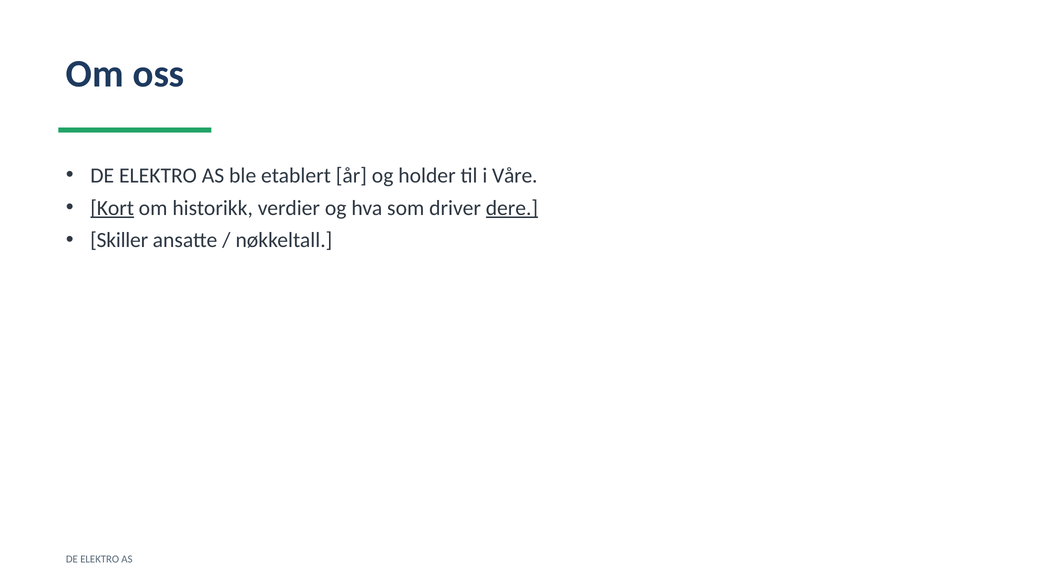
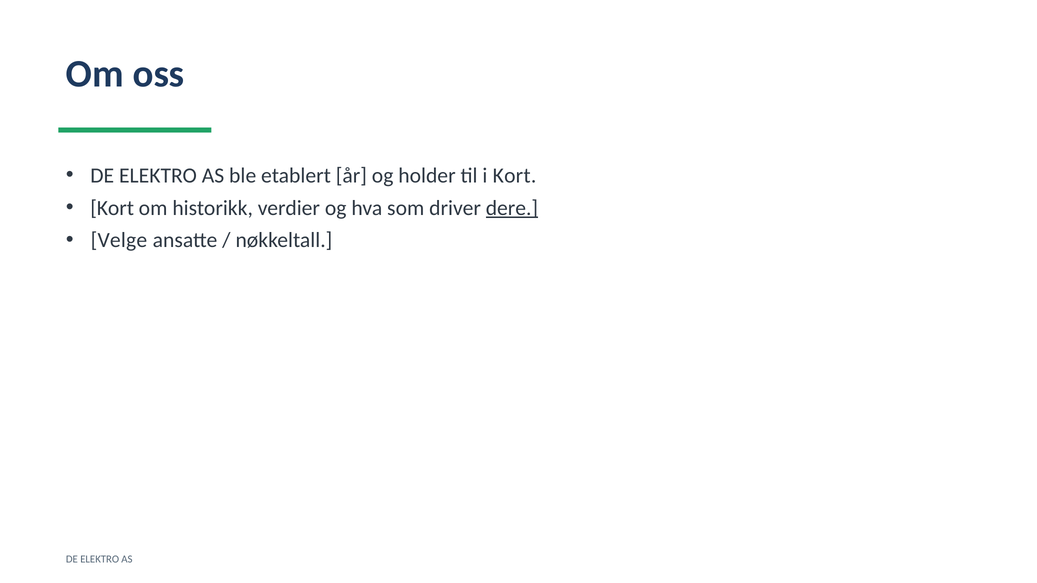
i Våre: Våre -> Kort (515, 176)
Kort underline: present -> none (112, 208)
Skiller: Skiller -> Velge (119, 240)
